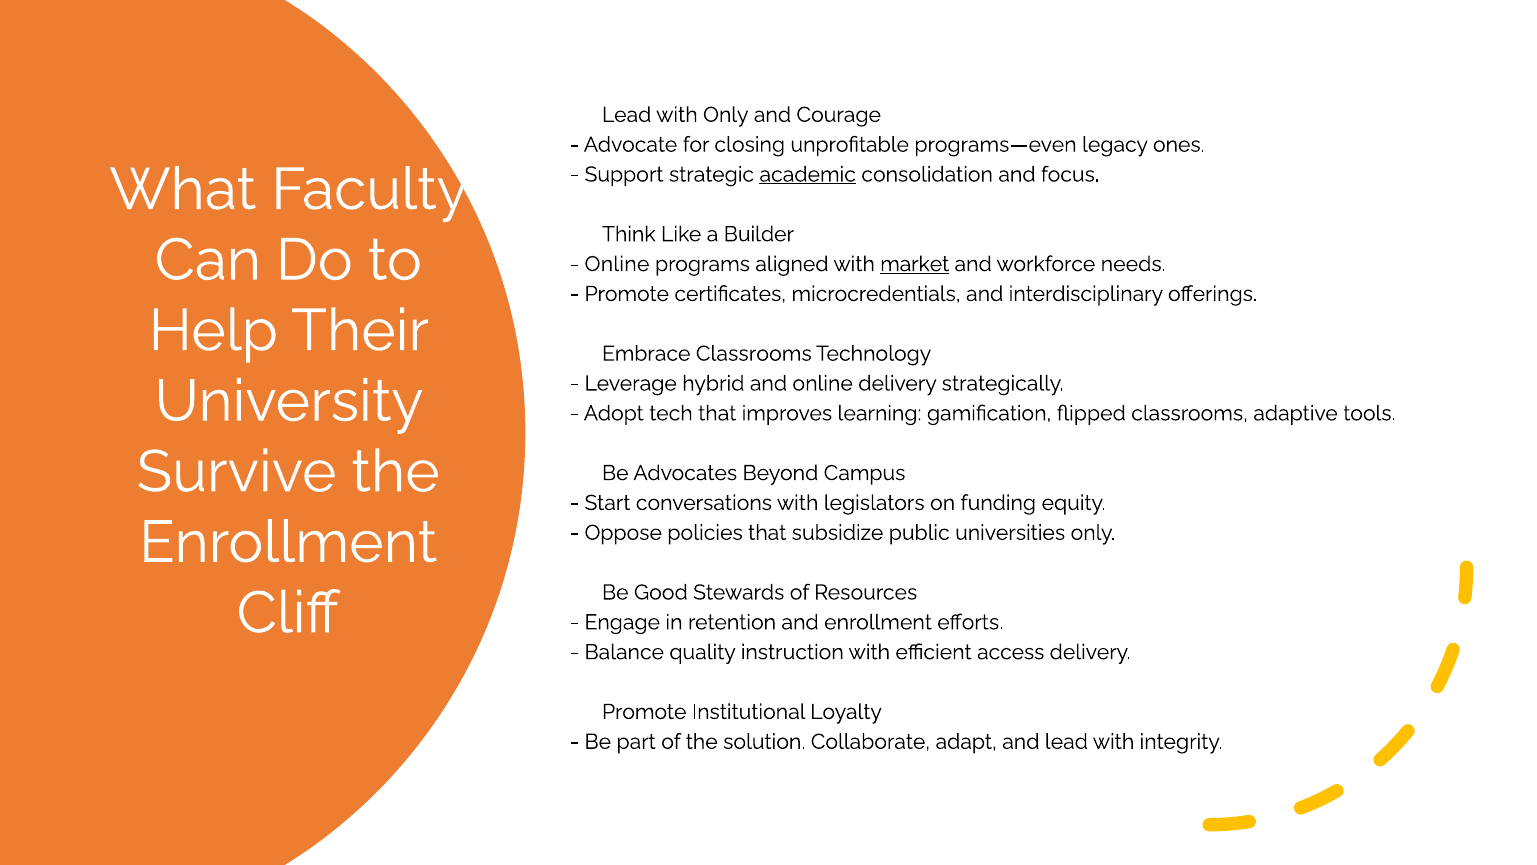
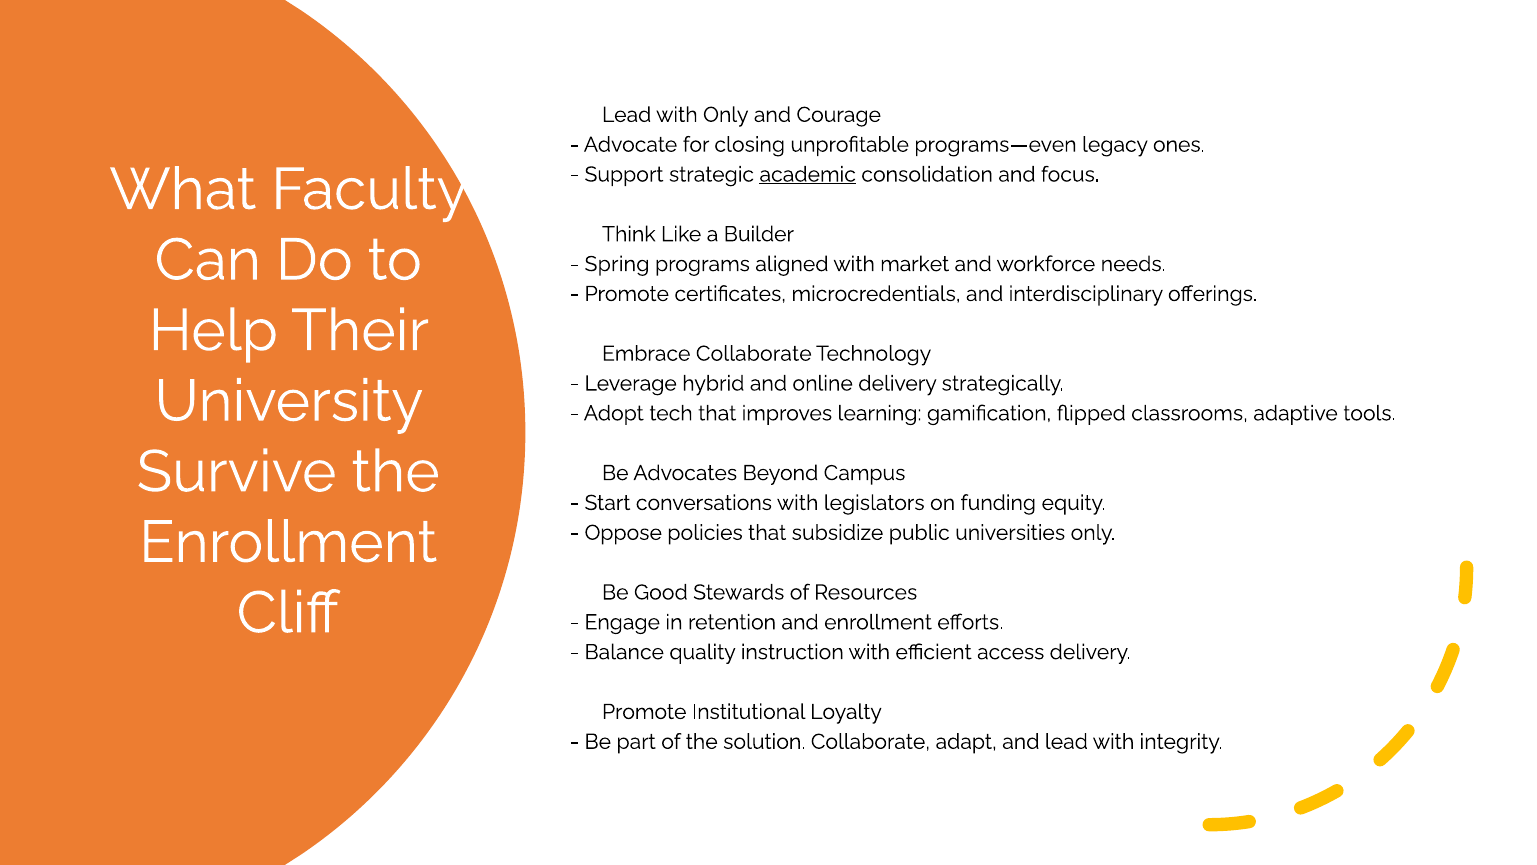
Online: Online -> Spring (617, 264)
market underline: present -> none (915, 264)
Classrooms: Classrooms -> Collaborate (754, 353)
